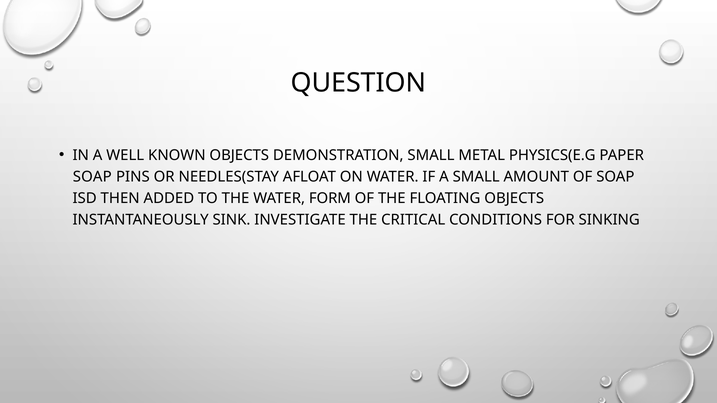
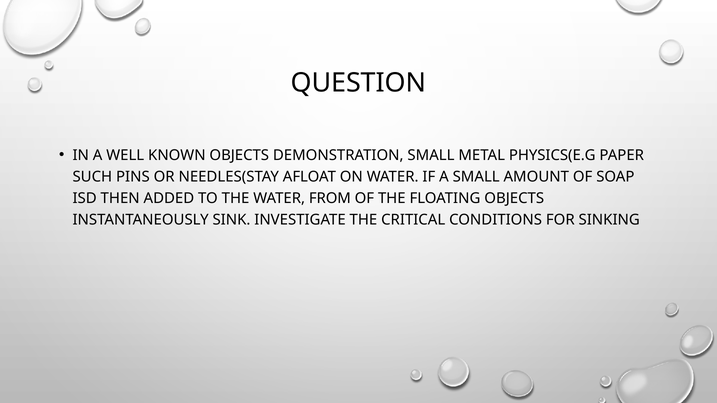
SOAP: SOAP -> SUCH (92, 177)
FORM: FORM -> FROM (330, 199)
